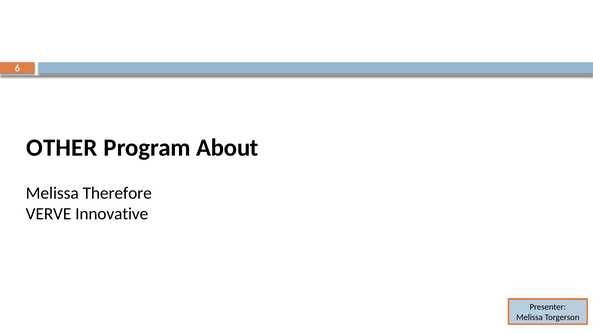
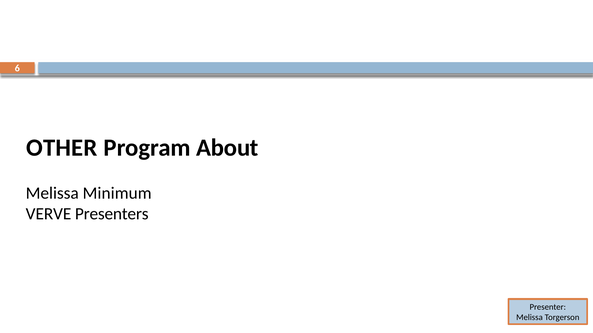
Therefore: Therefore -> Minimum (117, 193)
Innovative: Innovative -> Presenters (112, 214)
